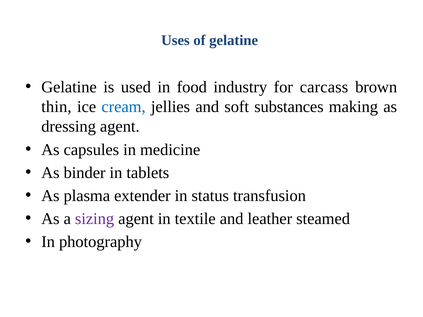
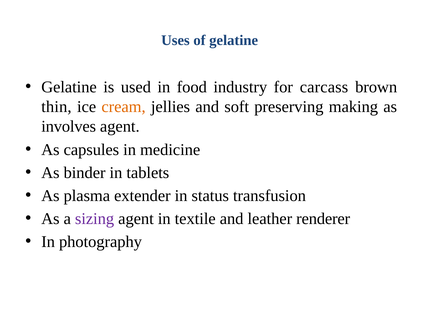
cream colour: blue -> orange (124, 107)
substances: substances -> preserving (289, 107)
dressing: dressing -> involves (69, 127)
steamed: steamed -> renderer (323, 219)
